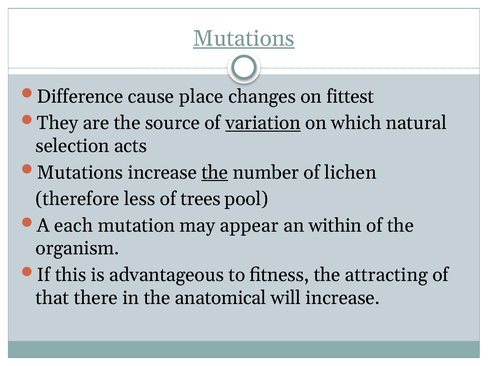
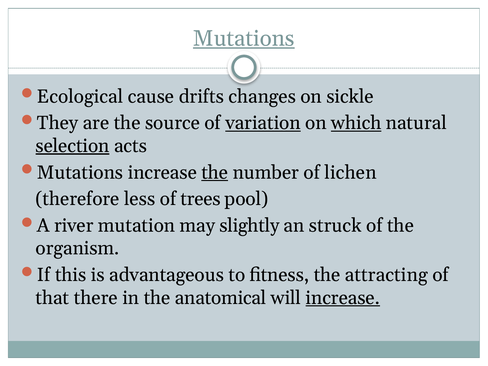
Difference: Difference -> Ecological (80, 96)
place: place -> drifts (201, 96)
fittest: fittest -> sickle (350, 96)
which underline: none -> present (356, 123)
selection underline: none -> present (73, 146)
each: each -> river (74, 226)
appear: appear -> slightly (249, 226)
within: within -> struck (335, 226)
increase underline: none -> present (343, 298)
